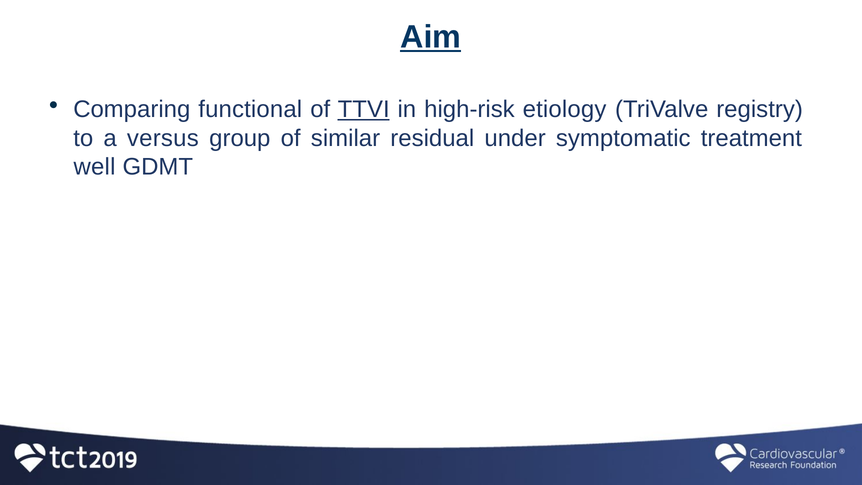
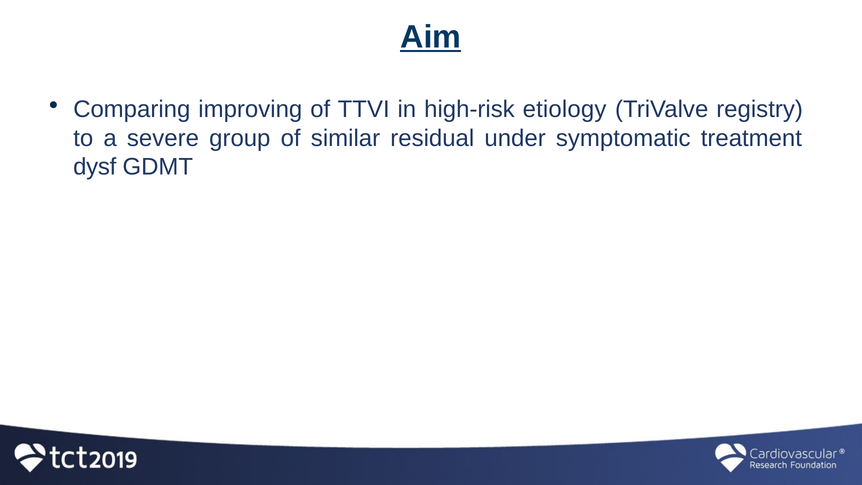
functional: functional -> improving (250, 109)
TTVI underline: present -> none (364, 109)
versus: versus -> severe (163, 138)
well: well -> dysf (95, 167)
